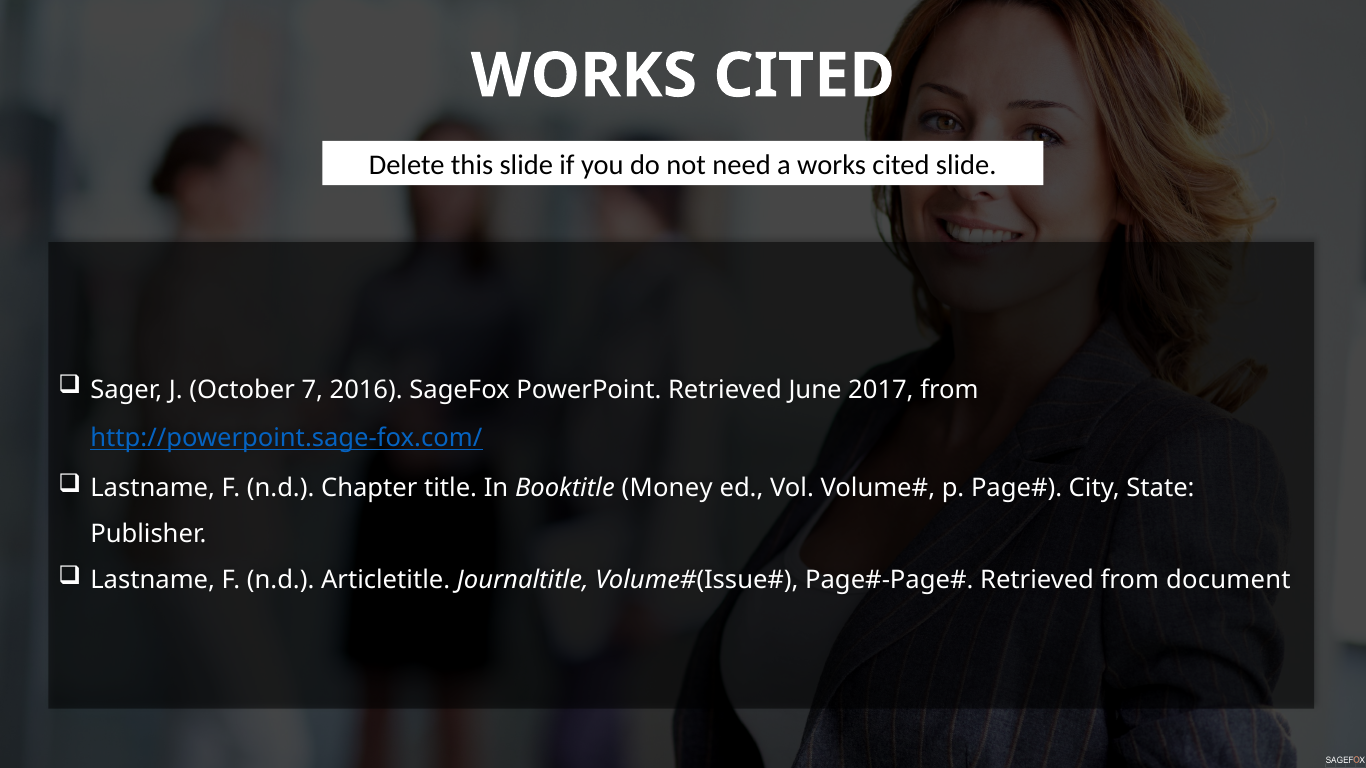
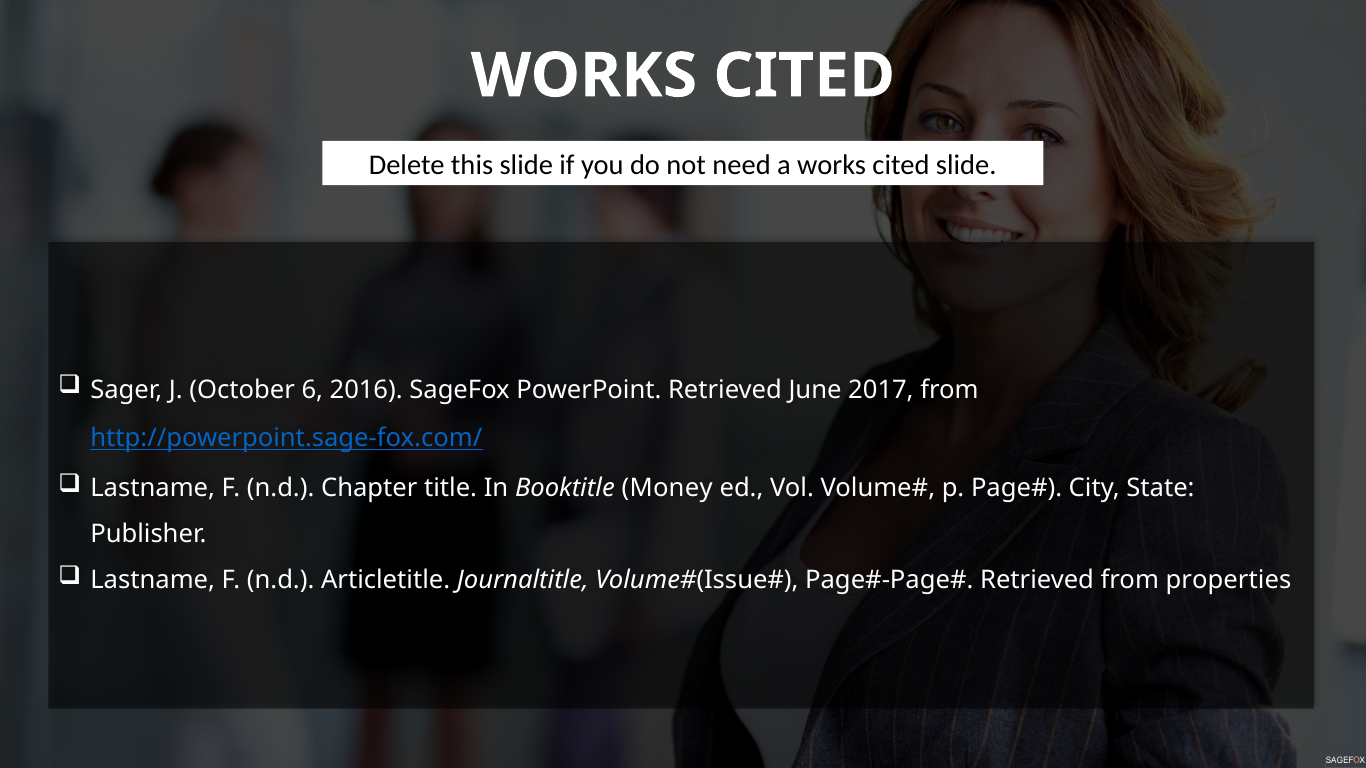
7: 7 -> 6 (312, 390)
document: document -> properties (1228, 580)
